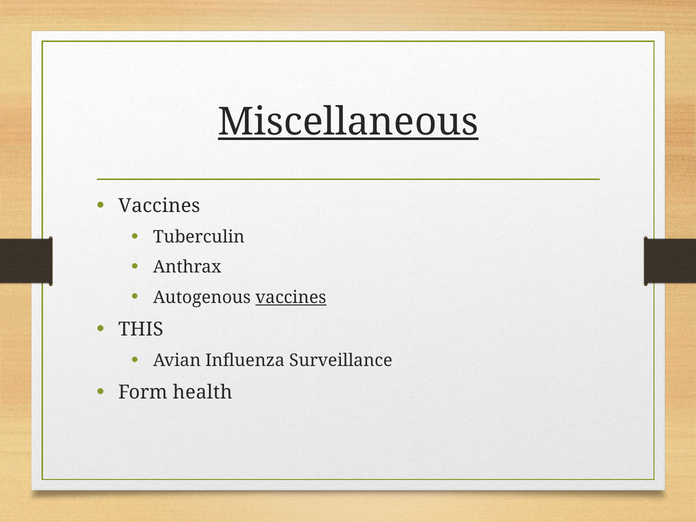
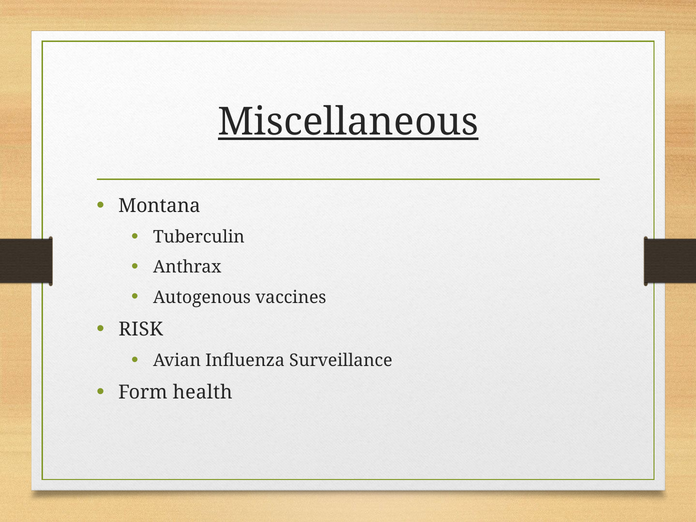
Vaccines: Vaccines -> Montana (159, 206)
vaccines underline: present -> none (291, 297)
THIS: THIS -> RISK (141, 329)
